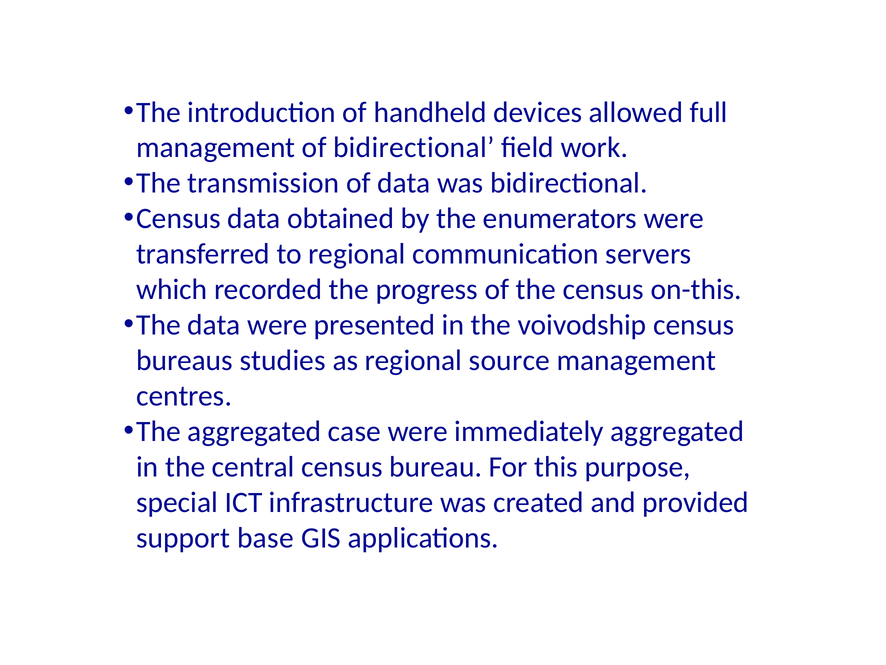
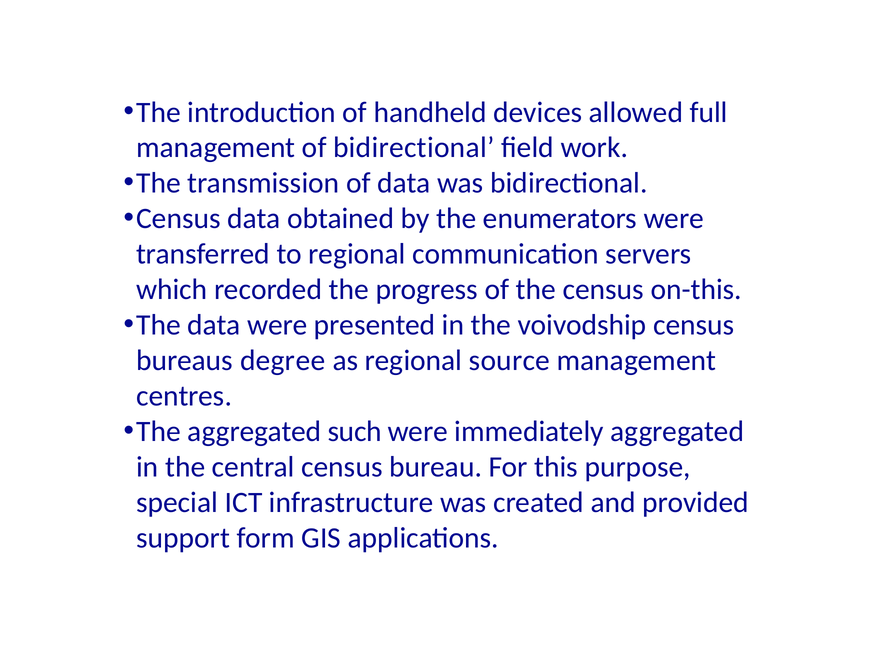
studies: studies -> degree (283, 360)
case: case -> such (355, 431)
base: base -> form (266, 537)
